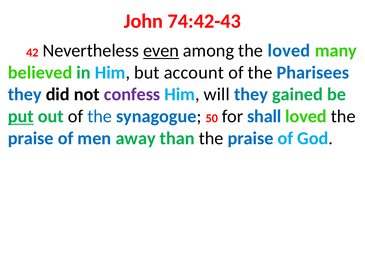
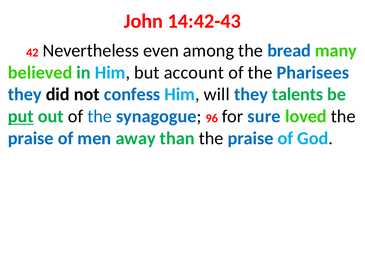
74:42-43: 74:42-43 -> 14:42-43 (204, 21)
even underline: present -> none (161, 51)
the loved: loved -> bread (289, 51)
confess colour: purple -> blue (132, 94)
gained: gained -> talents (298, 94)
50: 50 -> 96 (212, 118)
shall: shall -> sure (264, 116)
